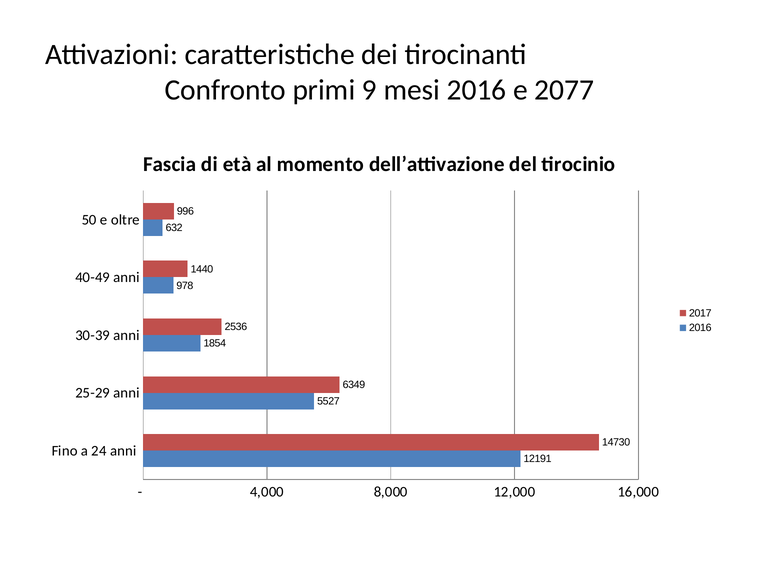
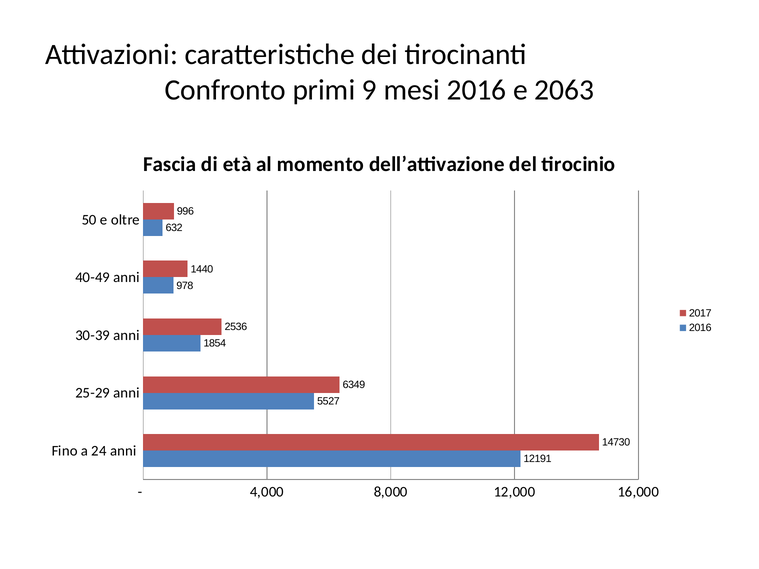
2077: 2077 -> 2063 (564, 90)
